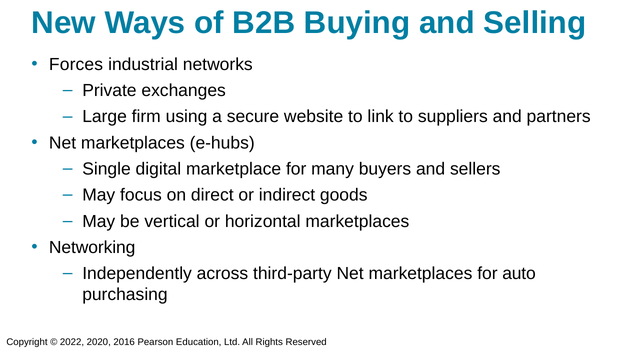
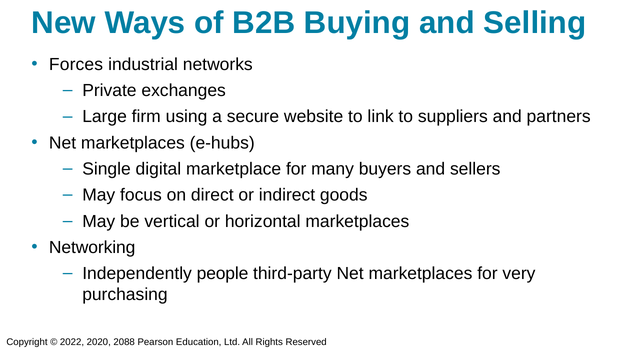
across: across -> people (223, 274)
auto: auto -> very (519, 274)
2016: 2016 -> 2088 (124, 342)
